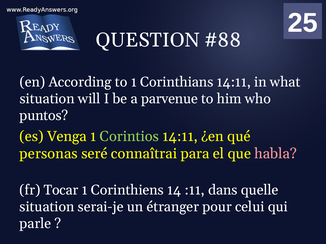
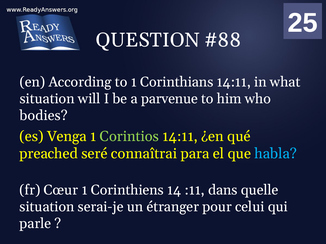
puntos: puntos -> bodies (44, 116)
personas: personas -> preached (49, 154)
habla colour: pink -> light blue (276, 154)
Tocar: Tocar -> Cœur (61, 190)
